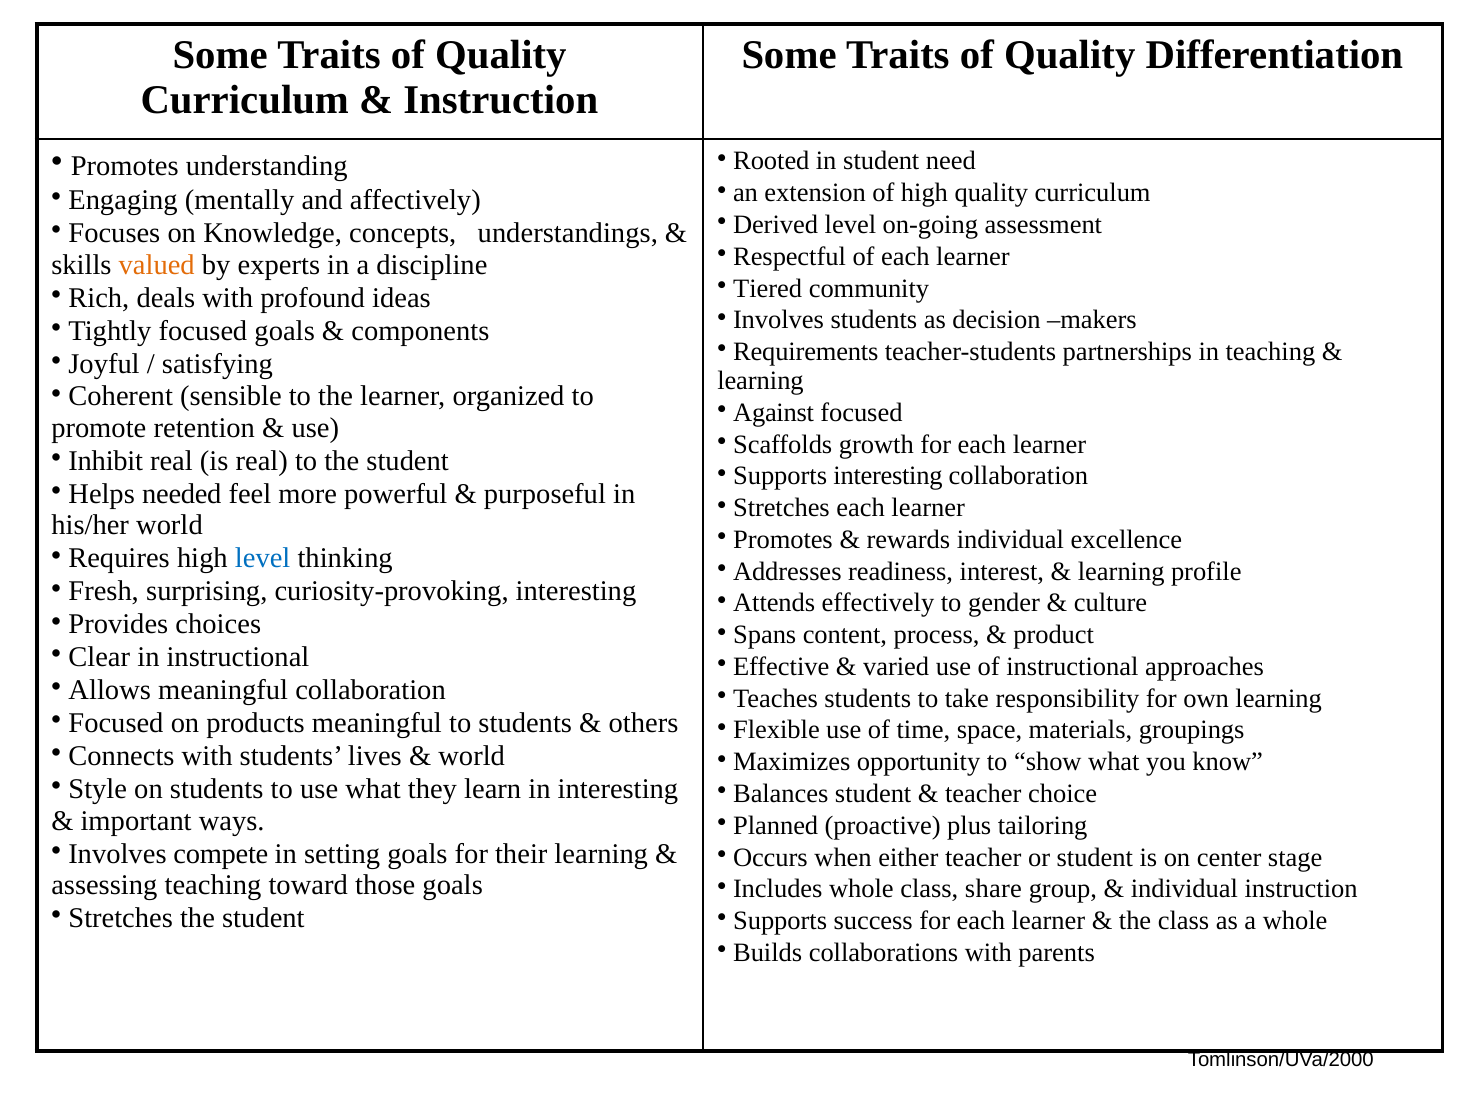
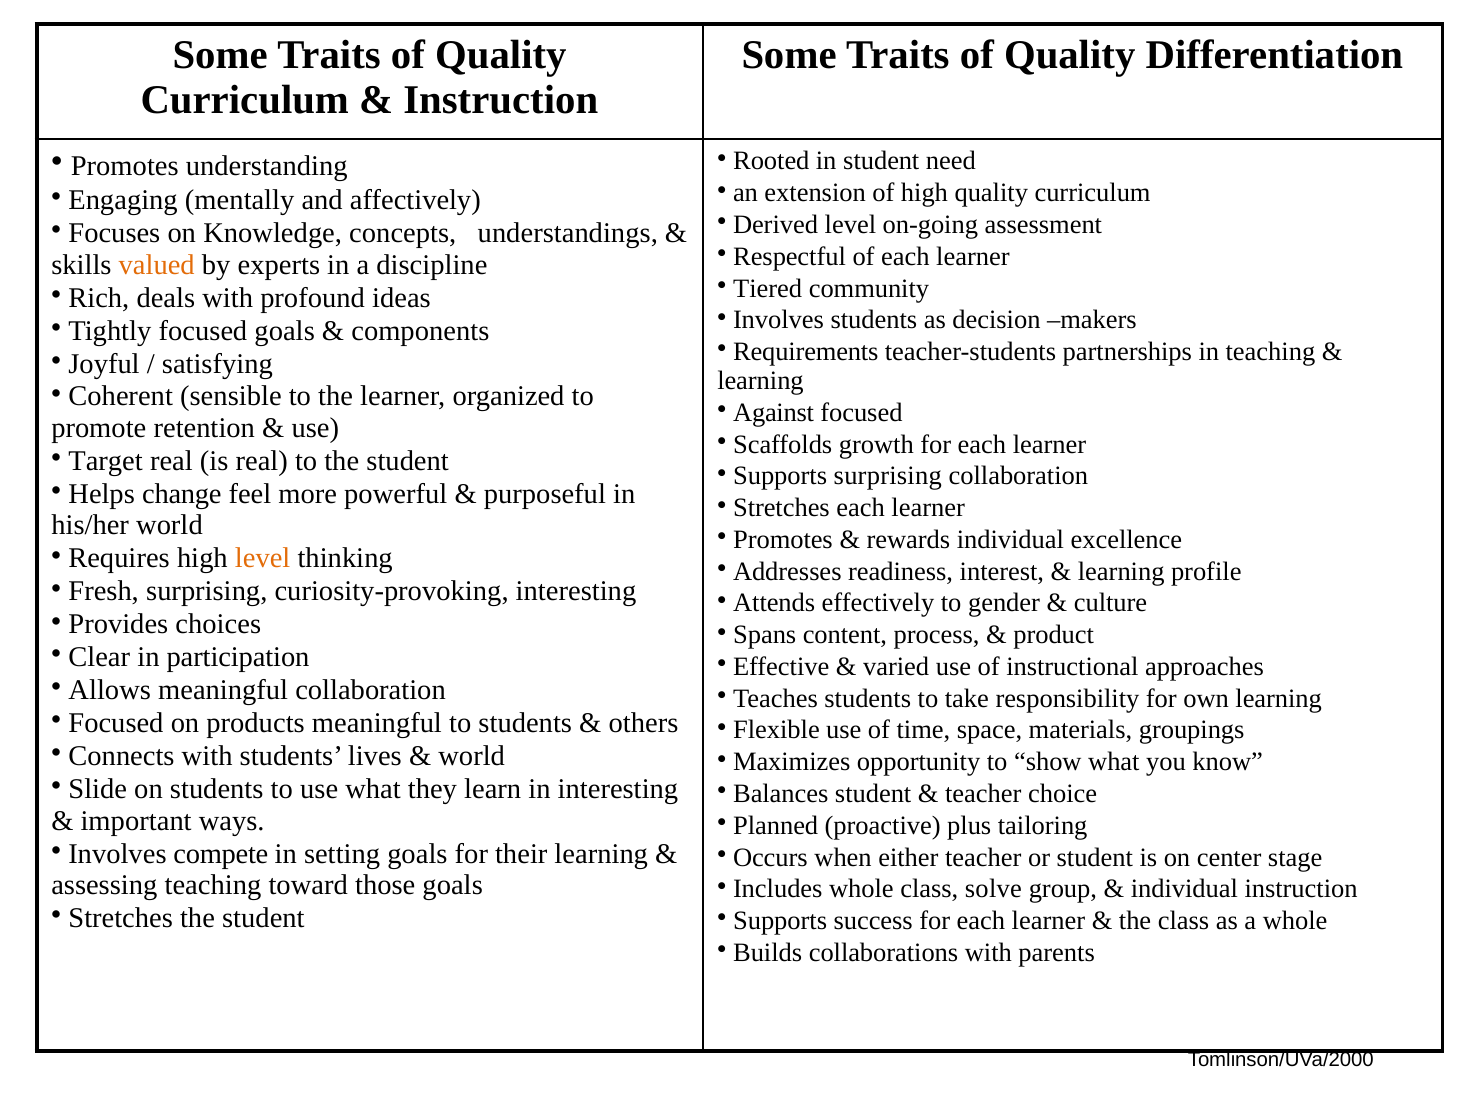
Inhibit: Inhibit -> Target (106, 461)
Supports interesting: interesting -> surprising (888, 476)
needed: needed -> change (182, 494)
level colour: blue -> orange (263, 559)
in instructional: instructional -> participation (238, 658)
Style: Style -> Slide (98, 790)
share: share -> solve (993, 889)
